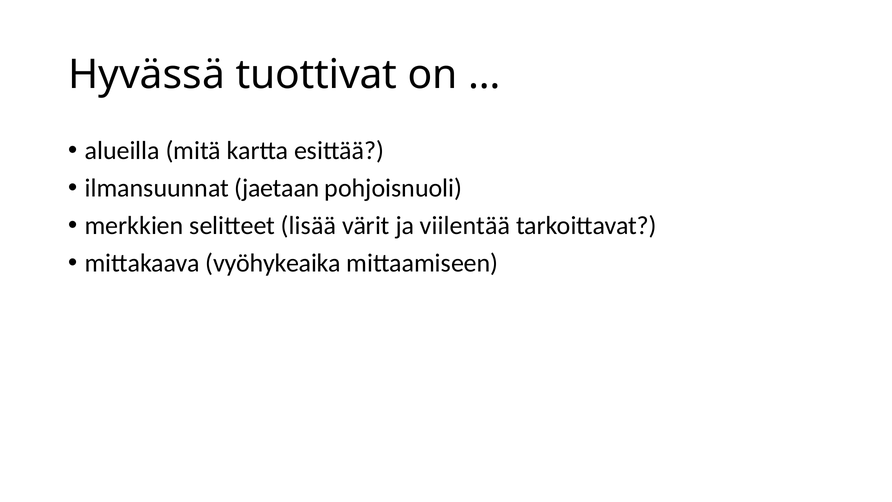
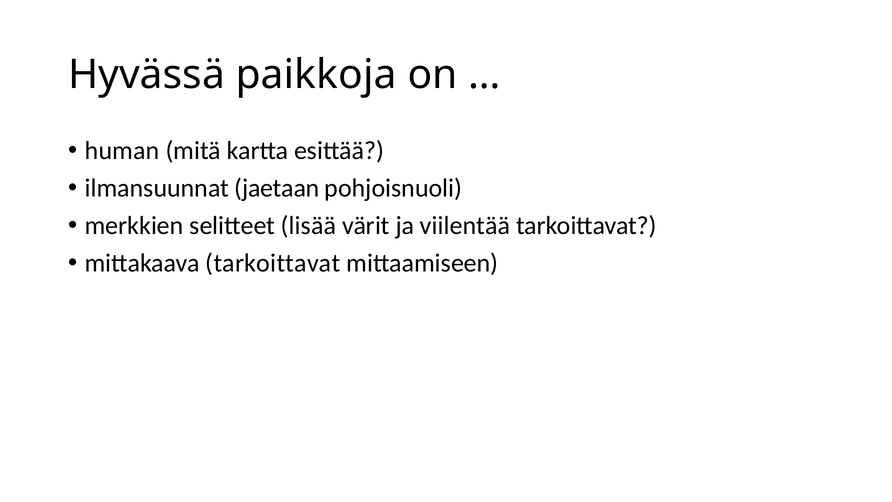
tuottivat: tuottivat -> paikkoja (316, 75)
alueilla: alueilla -> human (122, 151)
mittakaava vyöhykeaika: vyöhykeaika -> tarkoittavat (273, 263)
